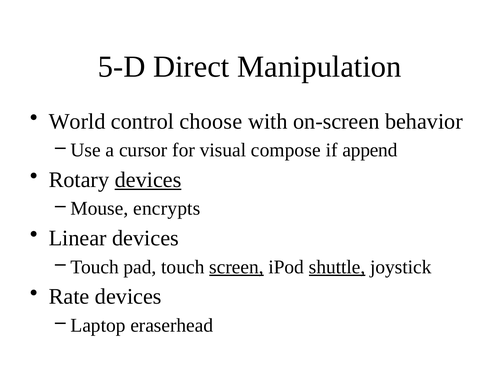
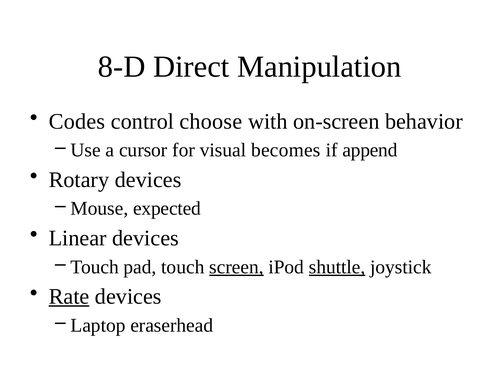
5-D: 5-D -> 8-D (122, 67)
World: World -> Codes (77, 121)
compose: compose -> becomes (286, 150)
devices underline: present -> none (148, 180)
encrypts: encrypts -> expected (167, 209)
Rate underline: none -> present (69, 297)
